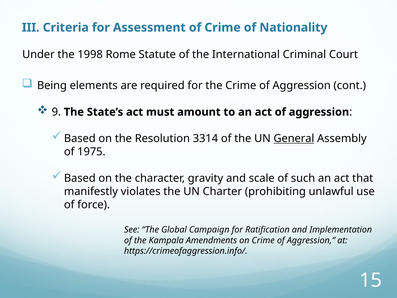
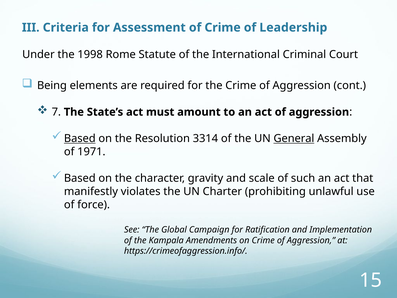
Nationality: Nationality -> Leadership (293, 28)
9: 9 -> 7 (56, 112)
Based underline: none -> present (80, 138)
1975: 1975 -> 1971 (91, 152)
